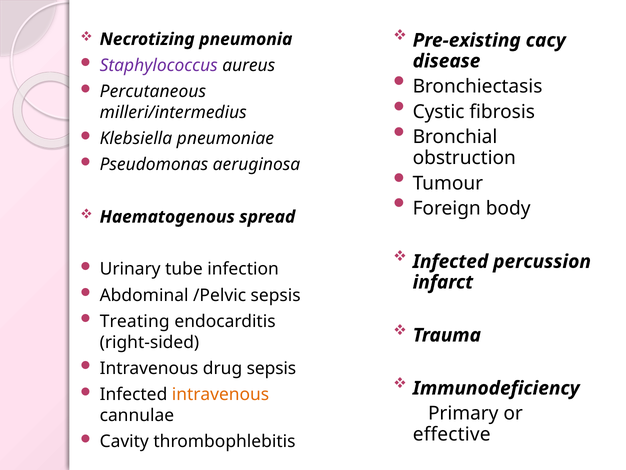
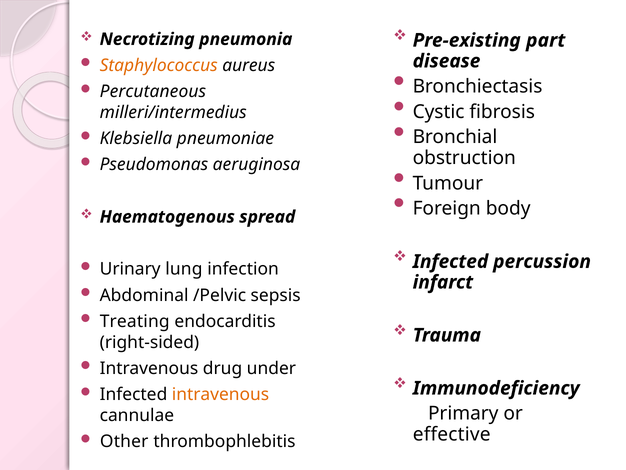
cacy: cacy -> part (546, 40)
Staphylococcus colour: purple -> orange (159, 65)
tube: tube -> lung (184, 269)
drug sepsis: sepsis -> under (271, 368)
Cavity: Cavity -> Other (124, 441)
